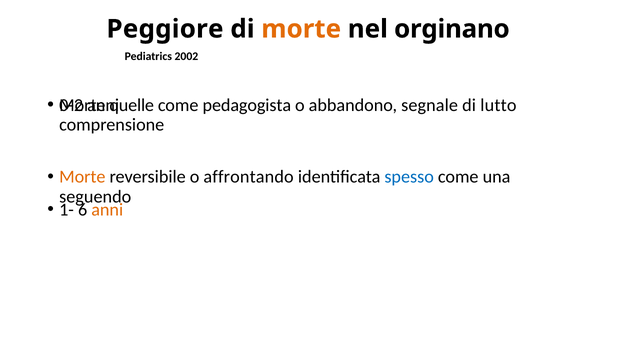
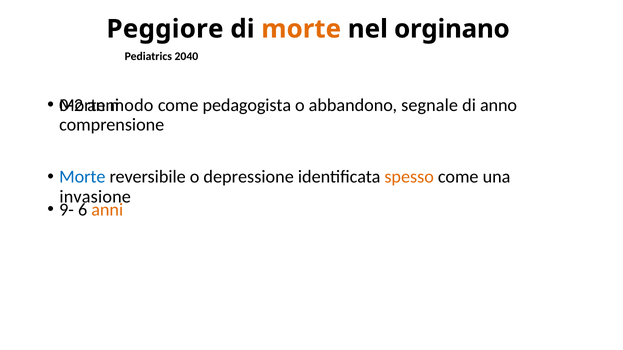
2002: 2002 -> 2040 (186, 57)
quelle: quelle -> modo (132, 105)
lutto: lutto -> anno (499, 105)
Morte colour: orange -> blue (82, 177)
affrontando: affrontando -> depressione (249, 177)
spesso colour: blue -> orange (409, 177)
seguendo: seguendo -> invasione (95, 197)
1-: 1- -> 9- (67, 210)
